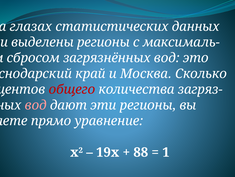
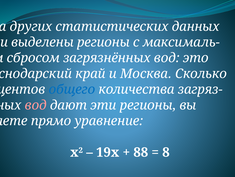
глазах: глазах -> других (31, 26)
общего colour: red -> blue (72, 89)
1: 1 -> 8 (166, 152)
